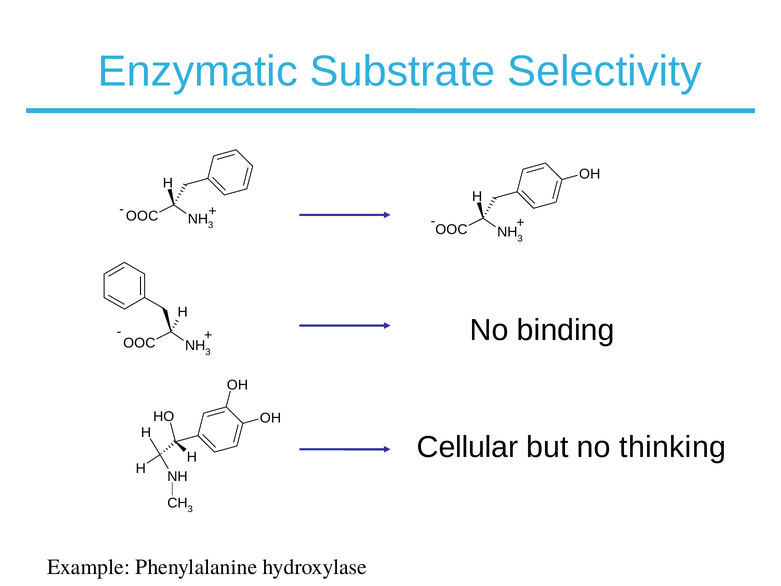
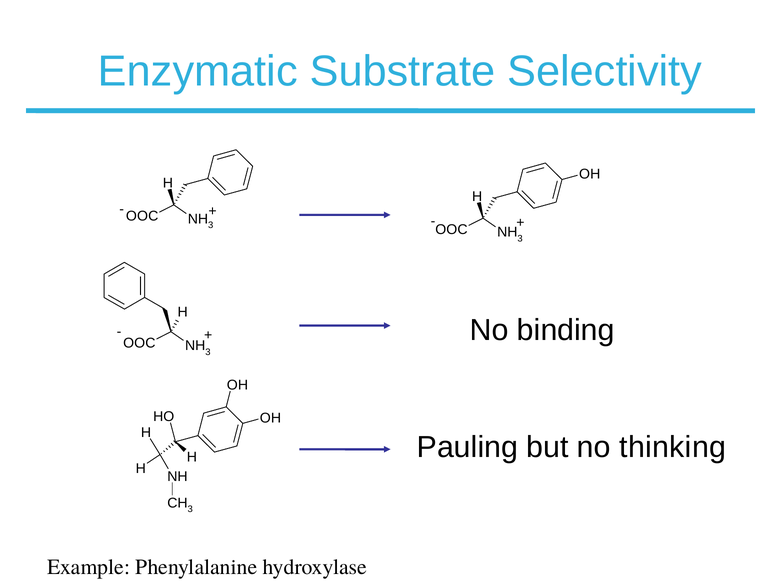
Cellular: Cellular -> Pauling (467, 447)
